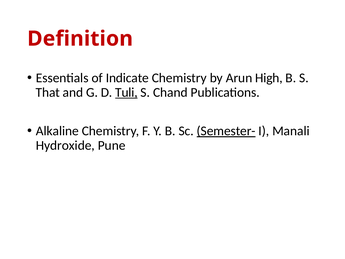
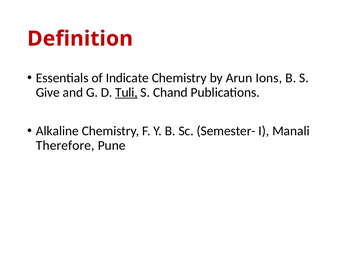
High: High -> Ions (269, 78)
That: That -> Give (48, 92)
Semester- underline: present -> none (226, 131)
Hydroxide: Hydroxide -> Therefore (65, 145)
